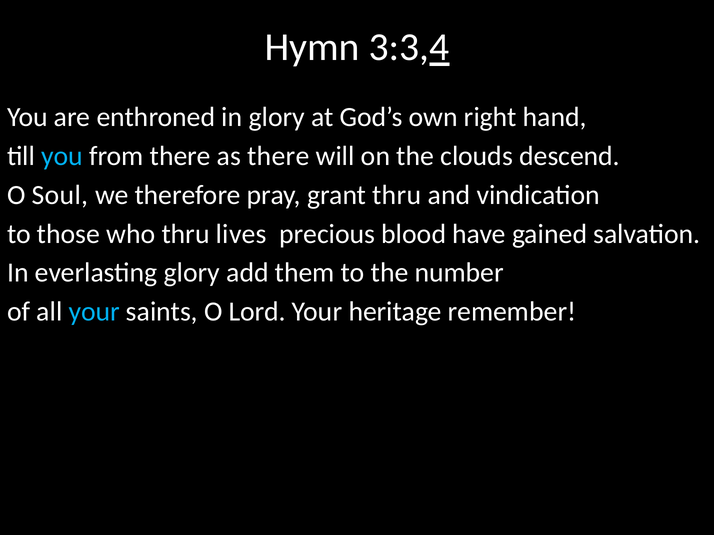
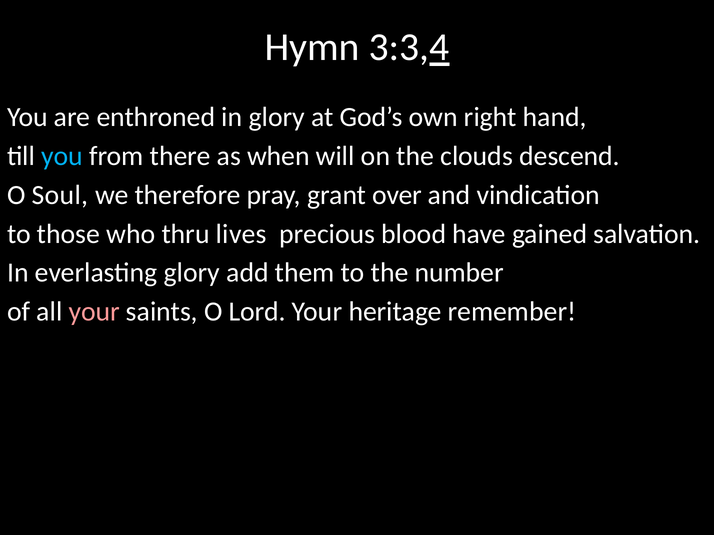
as there: there -> when (278, 156)
grant thru: thru -> over (397, 195)
your colour: light blue -> pink (94, 312)
